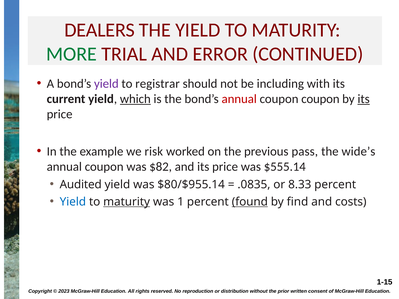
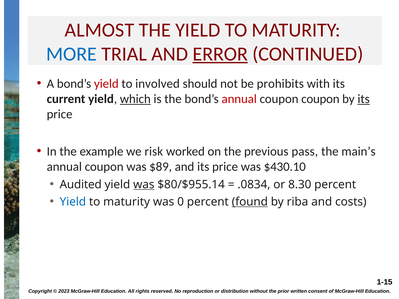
DEALERS: DEALERS -> ALMOST (99, 30)
MORE colour: green -> blue (72, 54)
ERROR underline: none -> present (220, 54)
yield colour: purple -> red (106, 84)
registrar: registrar -> involved (158, 84)
including: including -> prohibits (280, 84)
wide’s: wide’s -> main’s (358, 151)
$82: $82 -> $89 (161, 167)
$555.14: $555.14 -> $430.10 (285, 167)
was underline: none -> present (144, 185)
.0835: .0835 -> .0834 (254, 185)
8.33: 8.33 -> 8.30 (300, 185)
maturity underline: present -> none (127, 202)
1: 1 -> 0 (181, 202)
find: find -> riba (297, 202)
